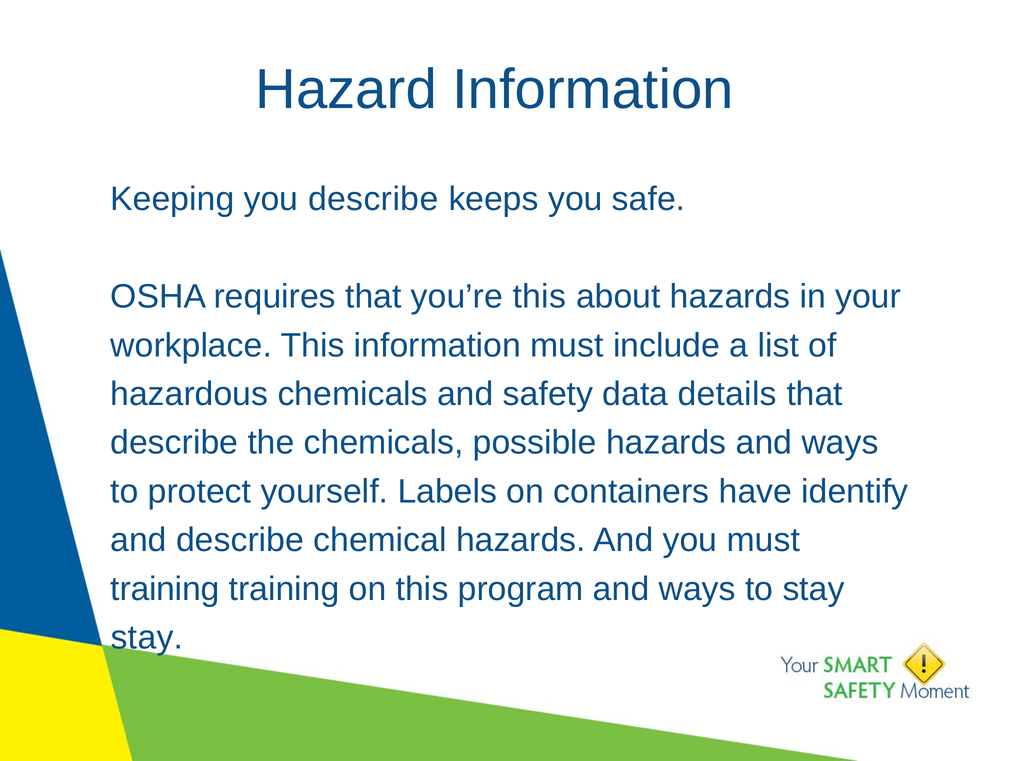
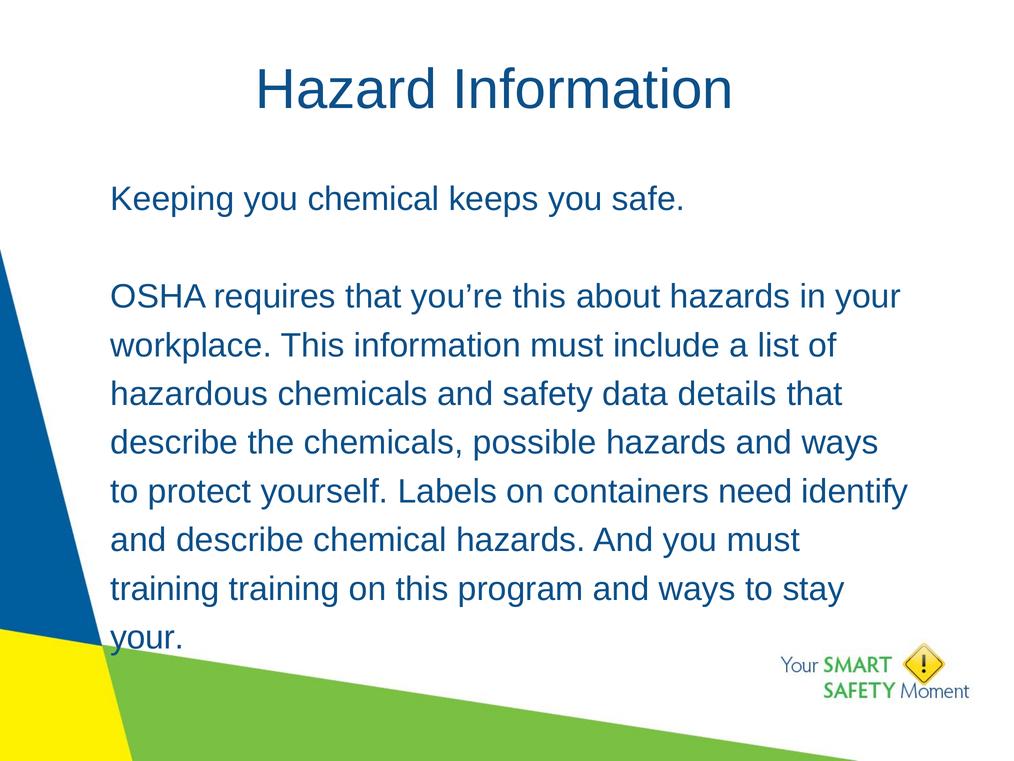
you describe: describe -> chemical (374, 199)
have: have -> need (756, 491)
stay: stay -> your (147, 637)
